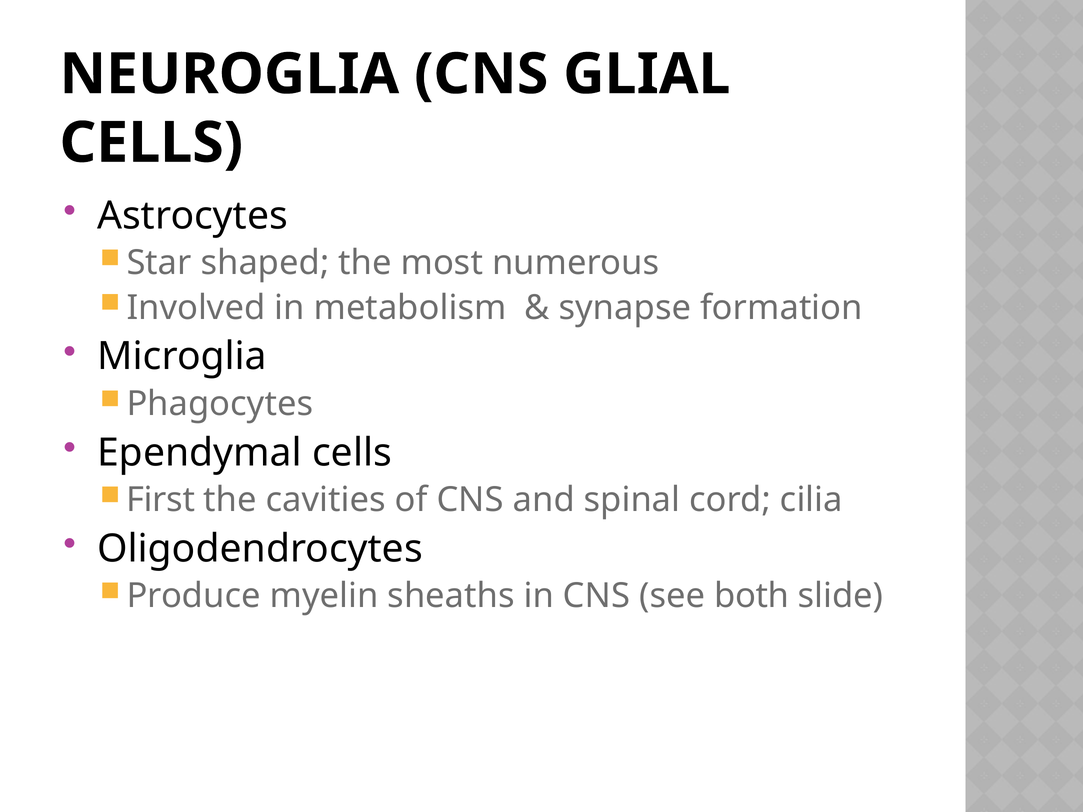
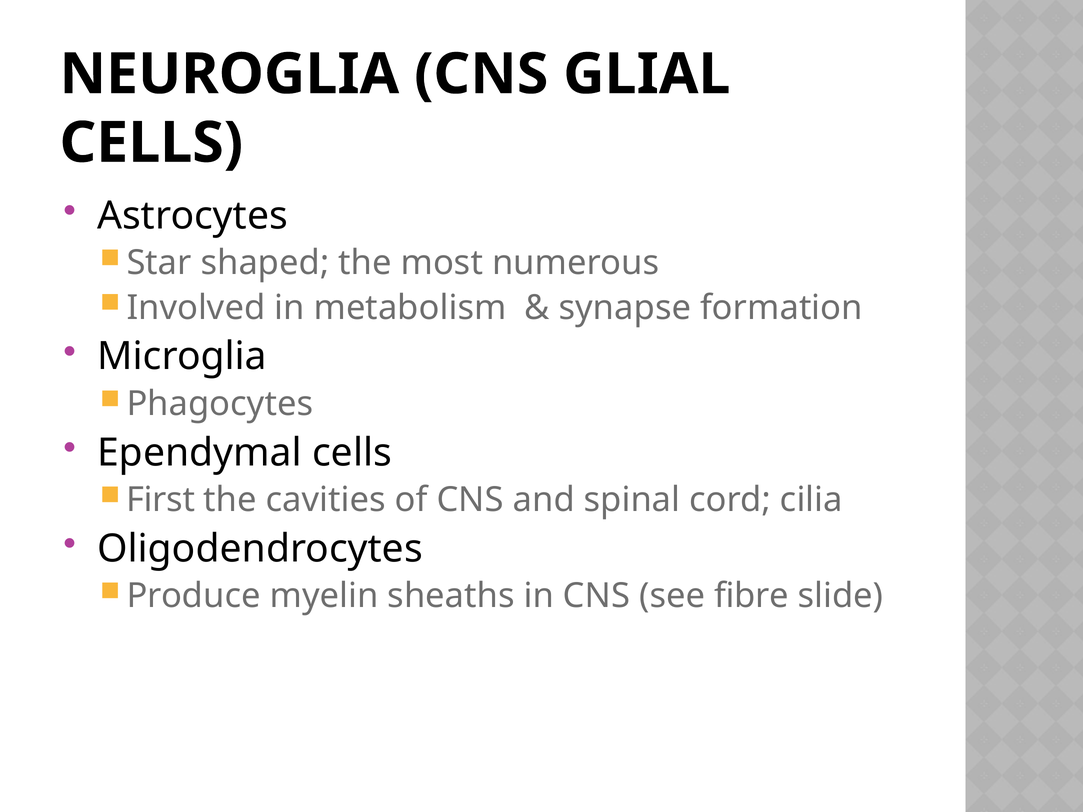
both: both -> fibre (752, 596)
